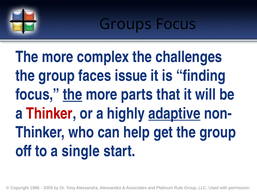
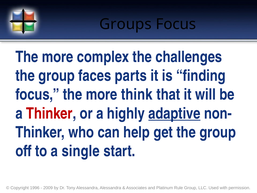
issue: issue -> parts (131, 76)
the underline: present -> none (73, 94)
parts: parts -> think (137, 94)
